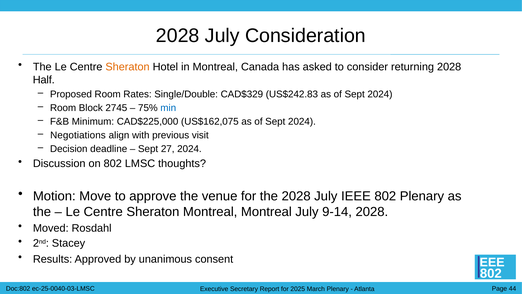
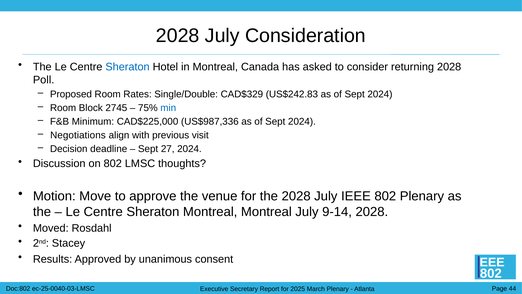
Sheraton colour: orange -> blue (128, 67)
Half: Half -> Poll (44, 80)
US$162,075: US$162,075 -> US$987,336 (210, 121)
